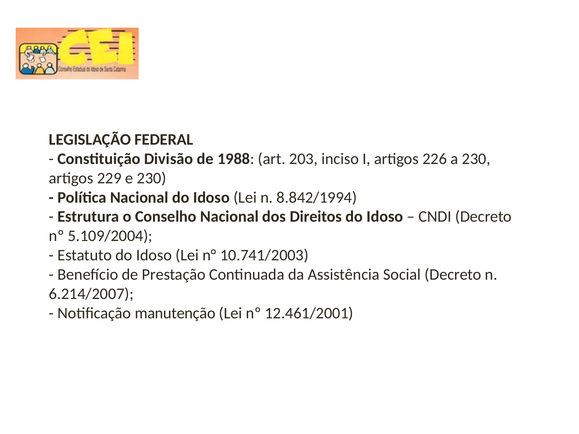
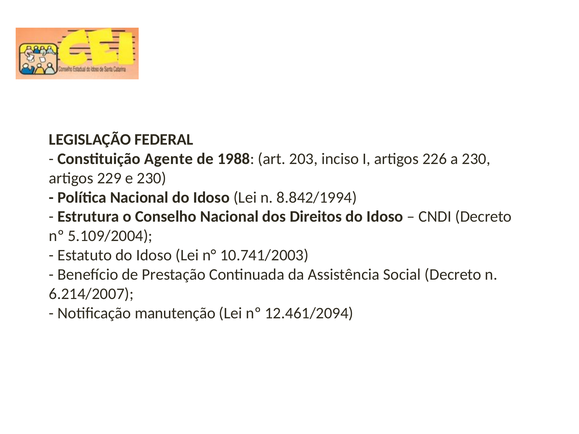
Divisão: Divisão -> Agente (169, 159)
12.461/2001: 12.461/2001 -> 12.461/2094 (309, 313)
